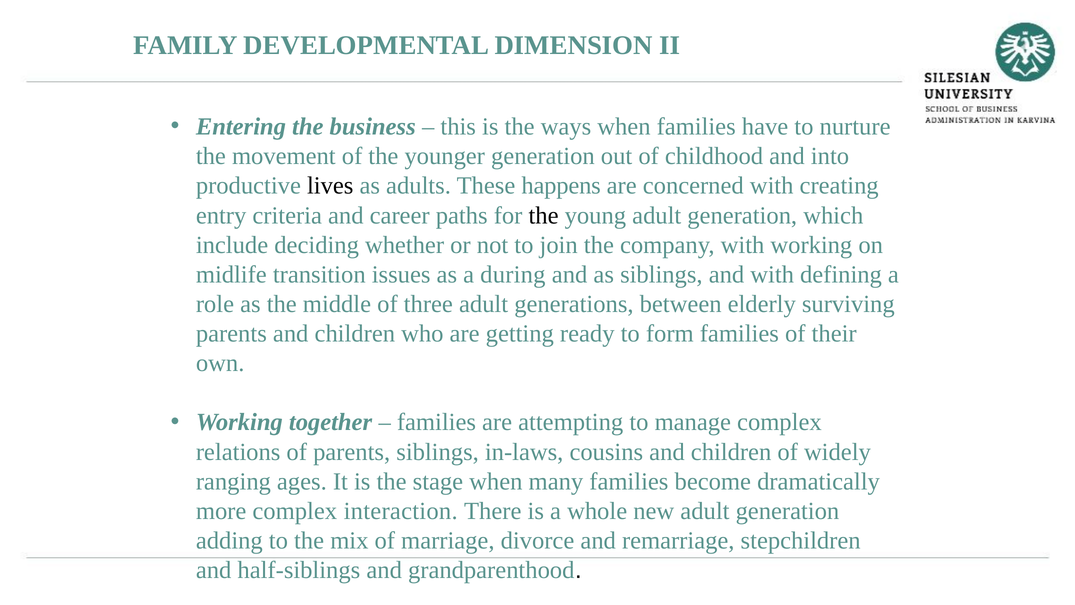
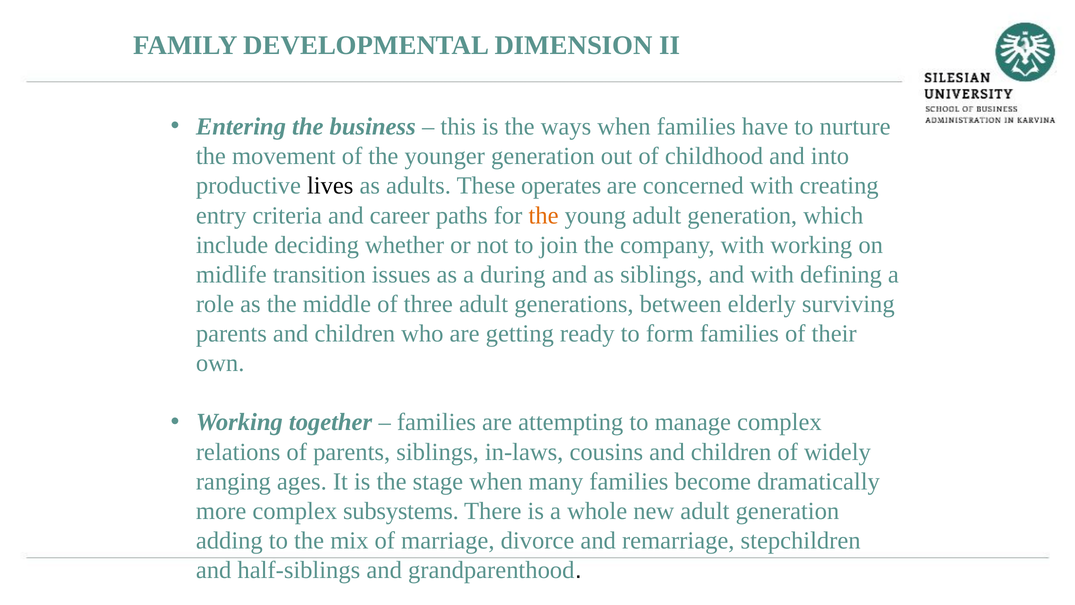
happens: happens -> operates (561, 186)
the colour: black -> orange (544, 215)
interaction: interaction -> subsystems (401, 511)
